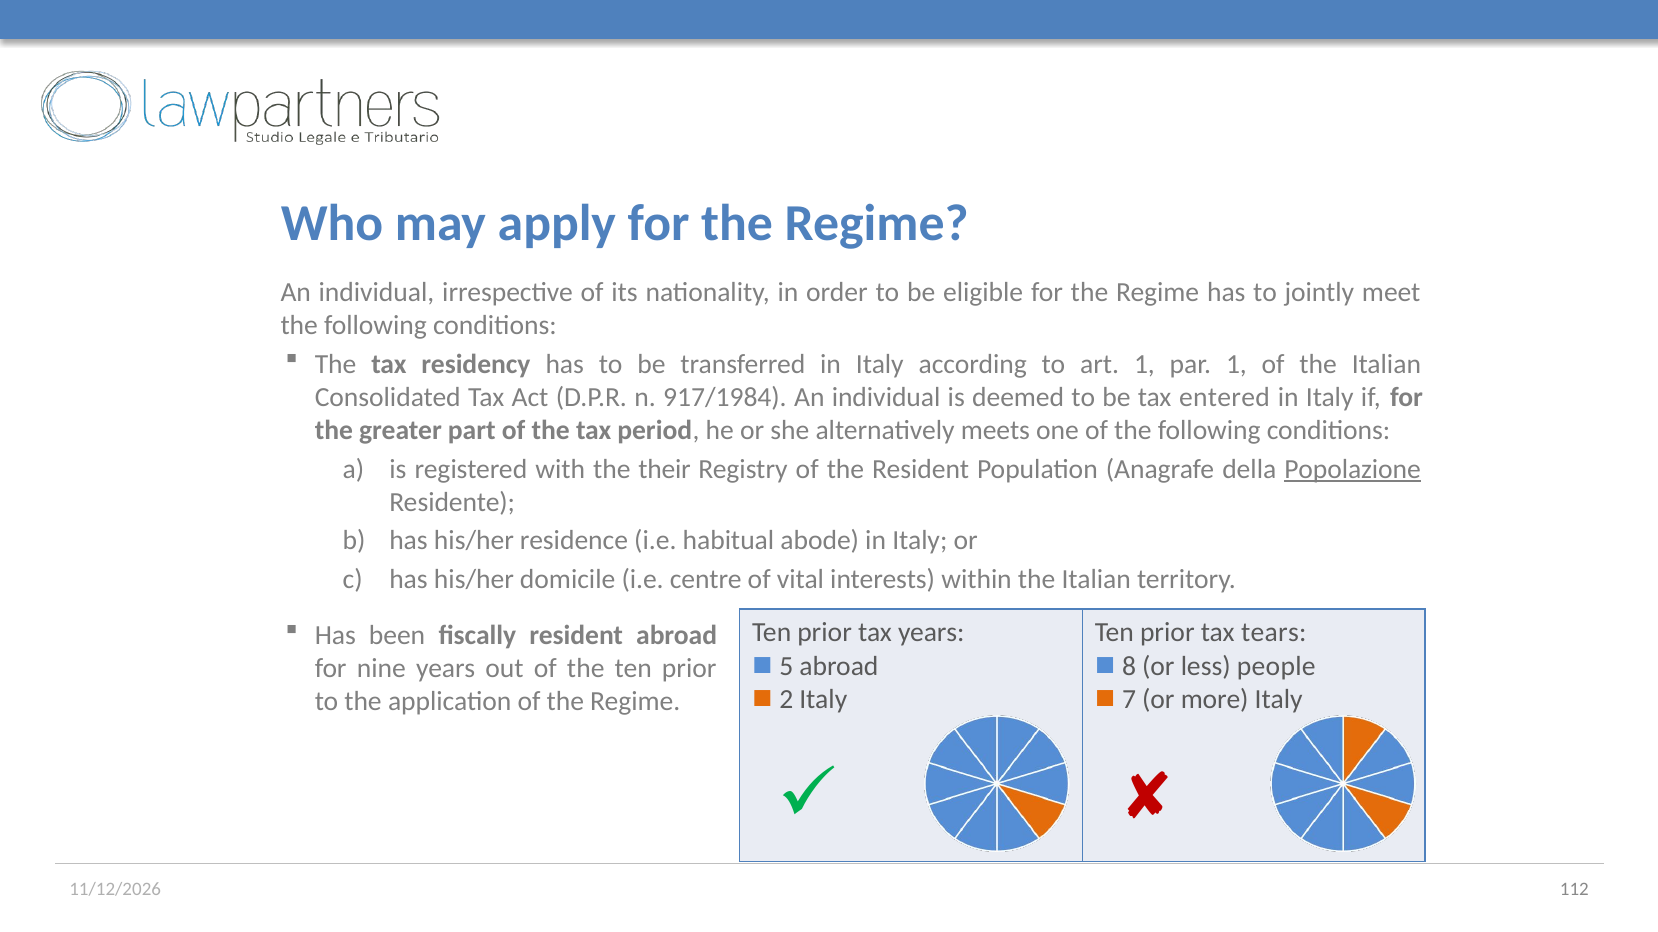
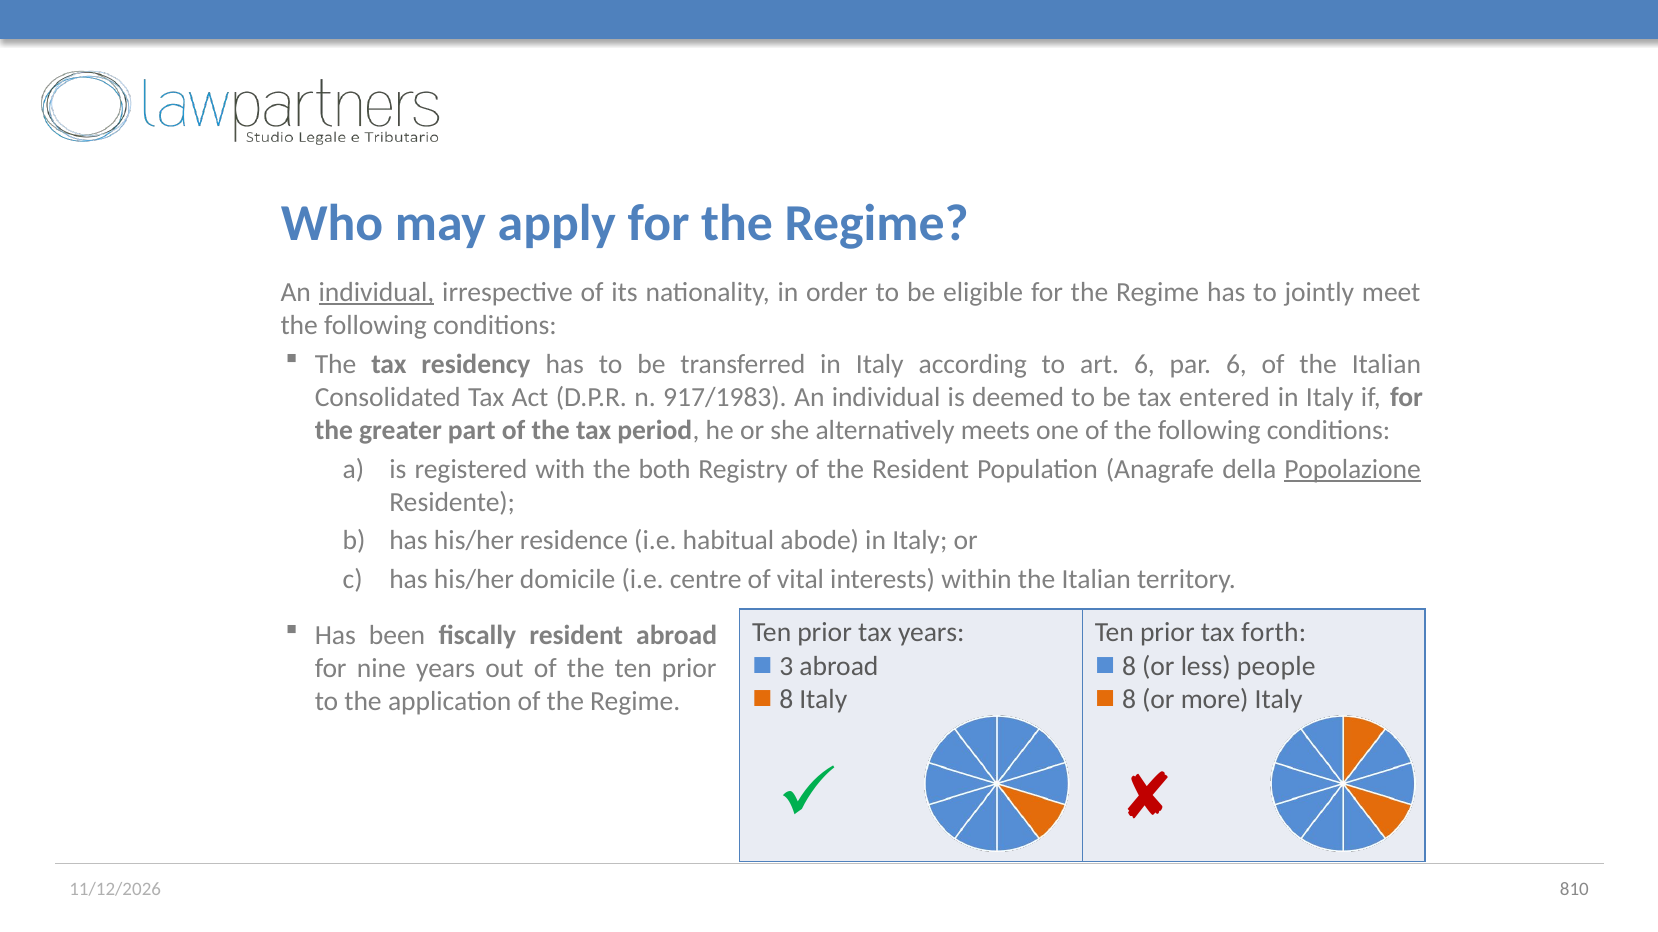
individual underline: none -> present (376, 293)
art 1: 1 -> 6 (1144, 364)
par 1: 1 -> 6 (1236, 364)
917/1984: 917/1984 -> 917/1983 (725, 398)
their: their -> both (665, 469)
tears: tears -> forth (1274, 633)
5: 5 -> 3 (786, 666)
2: 2 -> 8 (786, 700)
7: 7 -> 8 (1129, 700)
112: 112 -> 810 (1574, 890)
